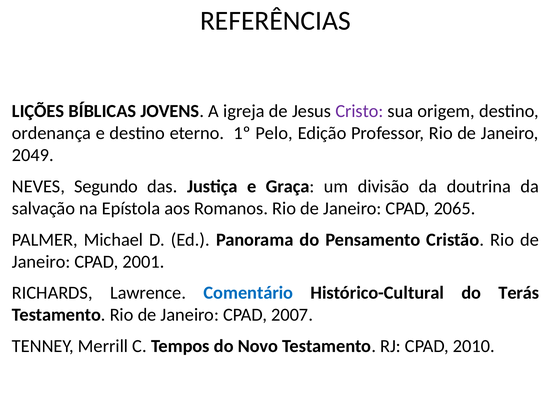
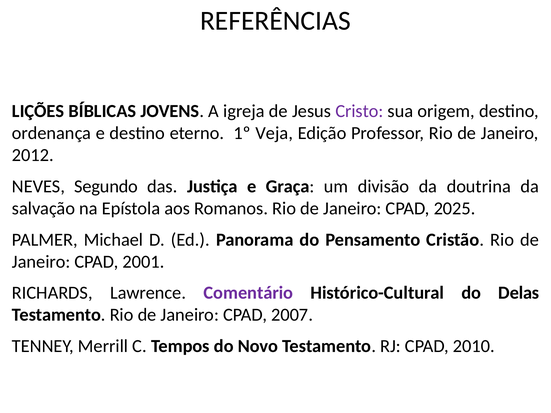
Pelo: Pelo -> Veja (274, 133)
2049: 2049 -> 2012 (33, 155)
2065: 2065 -> 2025 (455, 209)
Comentário colour: blue -> purple (248, 293)
Terás: Terás -> Delas (519, 293)
